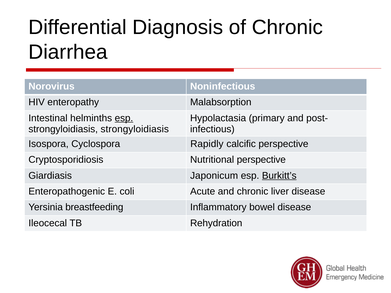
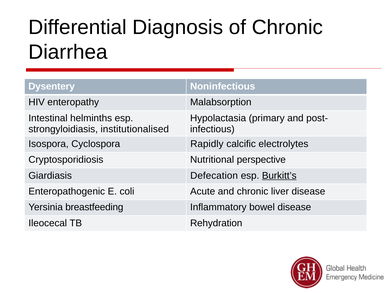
Norovirus: Norovirus -> Dysentery (52, 86)
esp underline: present -> none (124, 118)
strongyloidiasis strongyloidiasis: strongyloidiasis -> institutionalised (135, 129)
calcific perspective: perspective -> electrolytes (283, 144)
Japonicum: Japonicum -> Defecation (214, 176)
